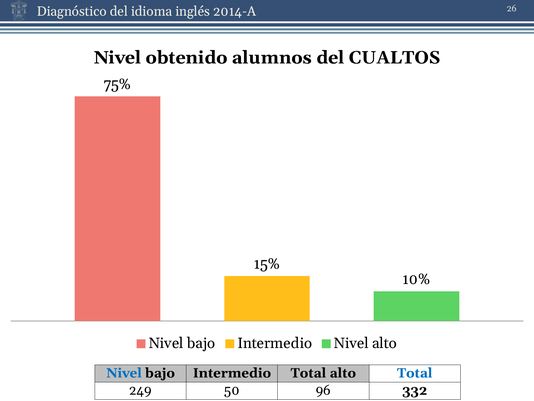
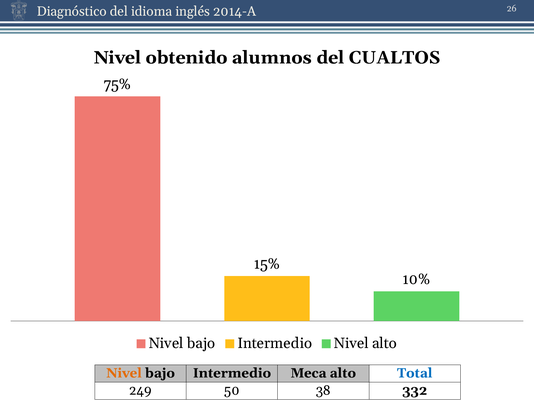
Nivel colour: blue -> orange (124, 373)
Intermedio Total: Total -> Meca (308, 373)
96: 96 -> 38 (323, 390)
